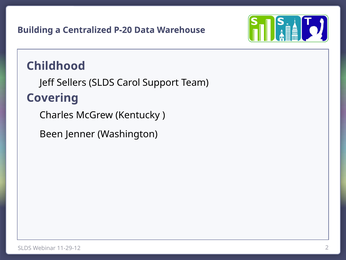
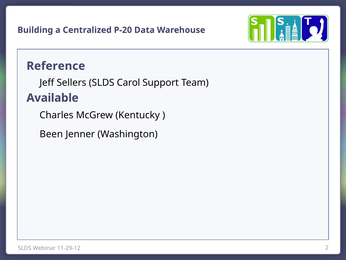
Childhood: Childhood -> Reference (56, 66)
Covering: Covering -> Available (53, 98)
